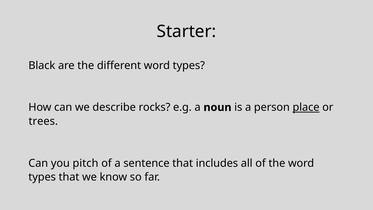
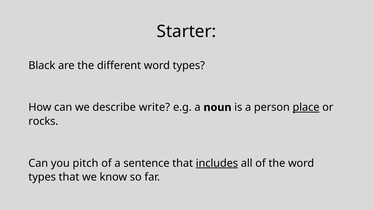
rocks: rocks -> write (154, 107)
trees: trees -> rocks (43, 121)
includes underline: none -> present (217, 163)
